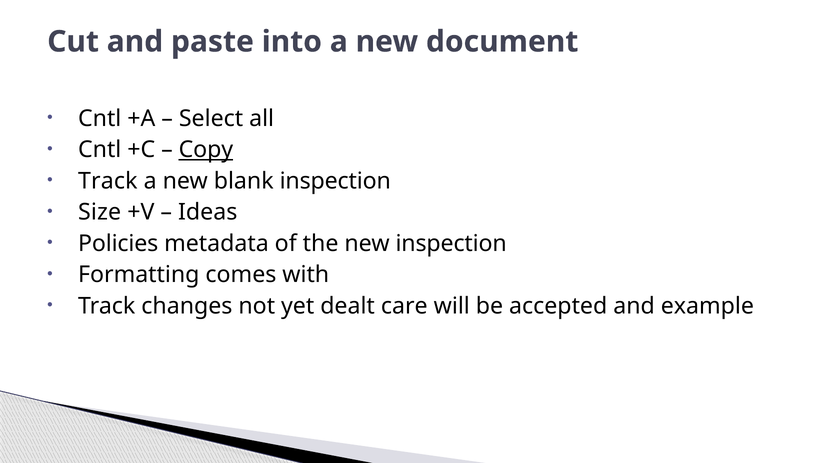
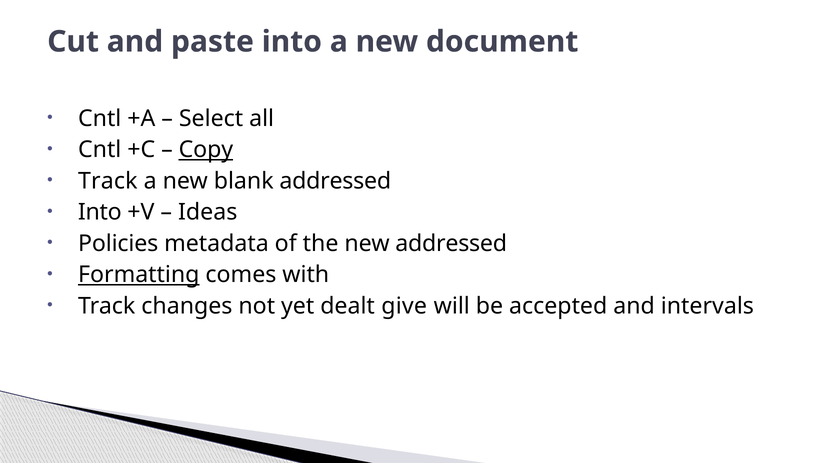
blank inspection: inspection -> addressed (335, 181)
Size: Size -> Into (100, 212)
new inspection: inspection -> addressed (451, 243)
Formatting underline: none -> present (139, 275)
care: care -> give (404, 306)
example: example -> intervals (707, 306)
